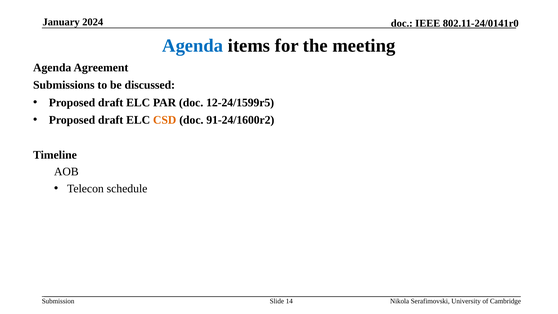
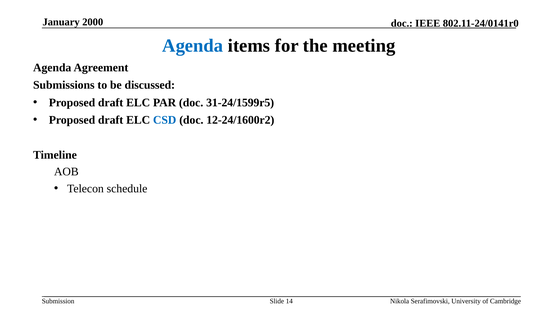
2024: 2024 -> 2000 (93, 22)
12-24/1599r5: 12-24/1599r5 -> 31-24/1599r5 (240, 102)
CSD colour: orange -> blue (165, 120)
91-24/1600r2: 91-24/1600r2 -> 12-24/1600r2 (240, 120)
